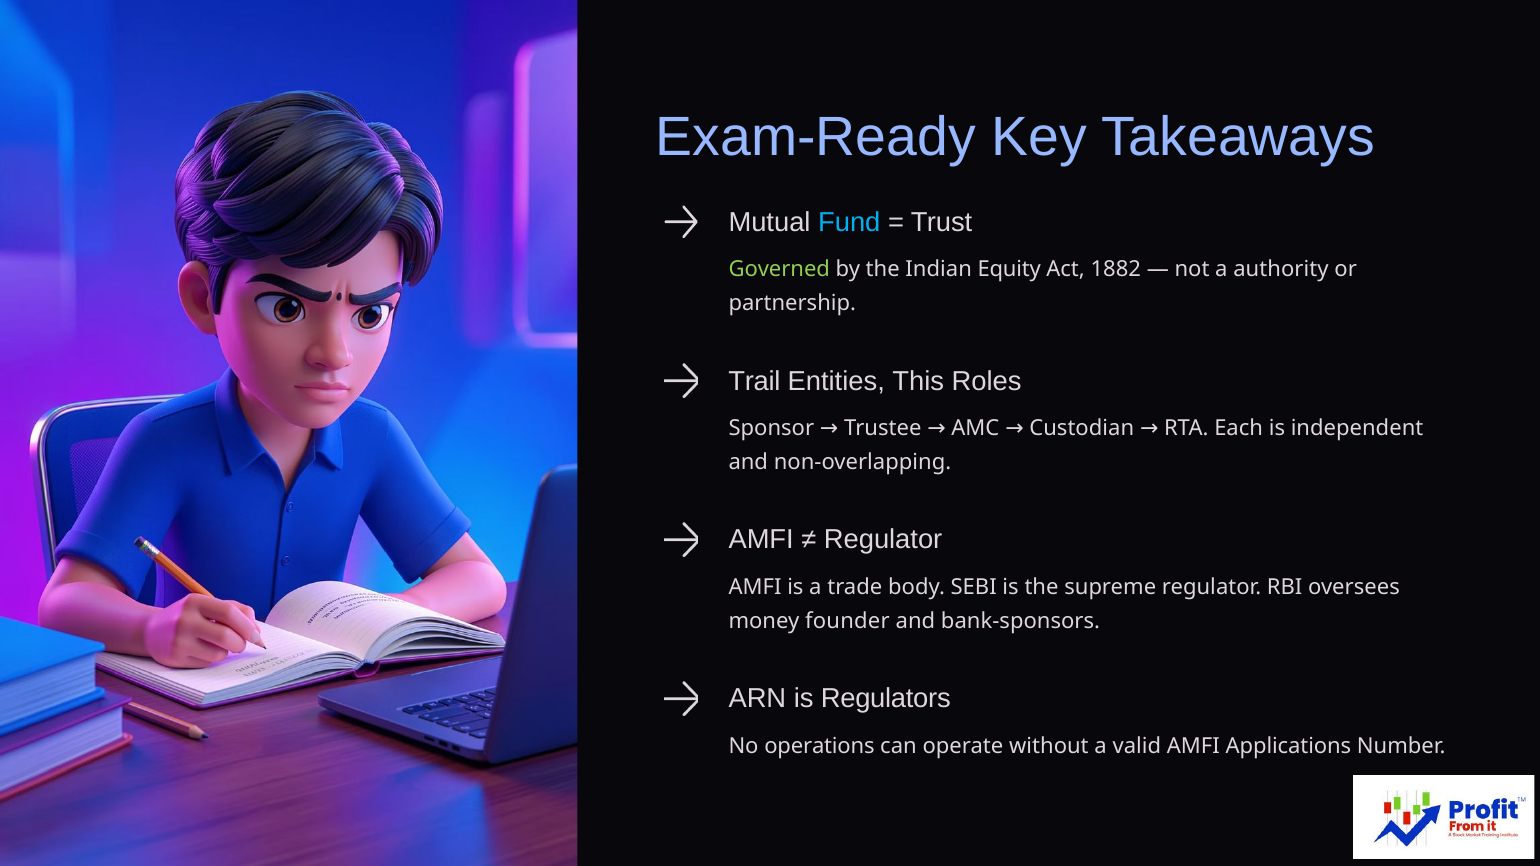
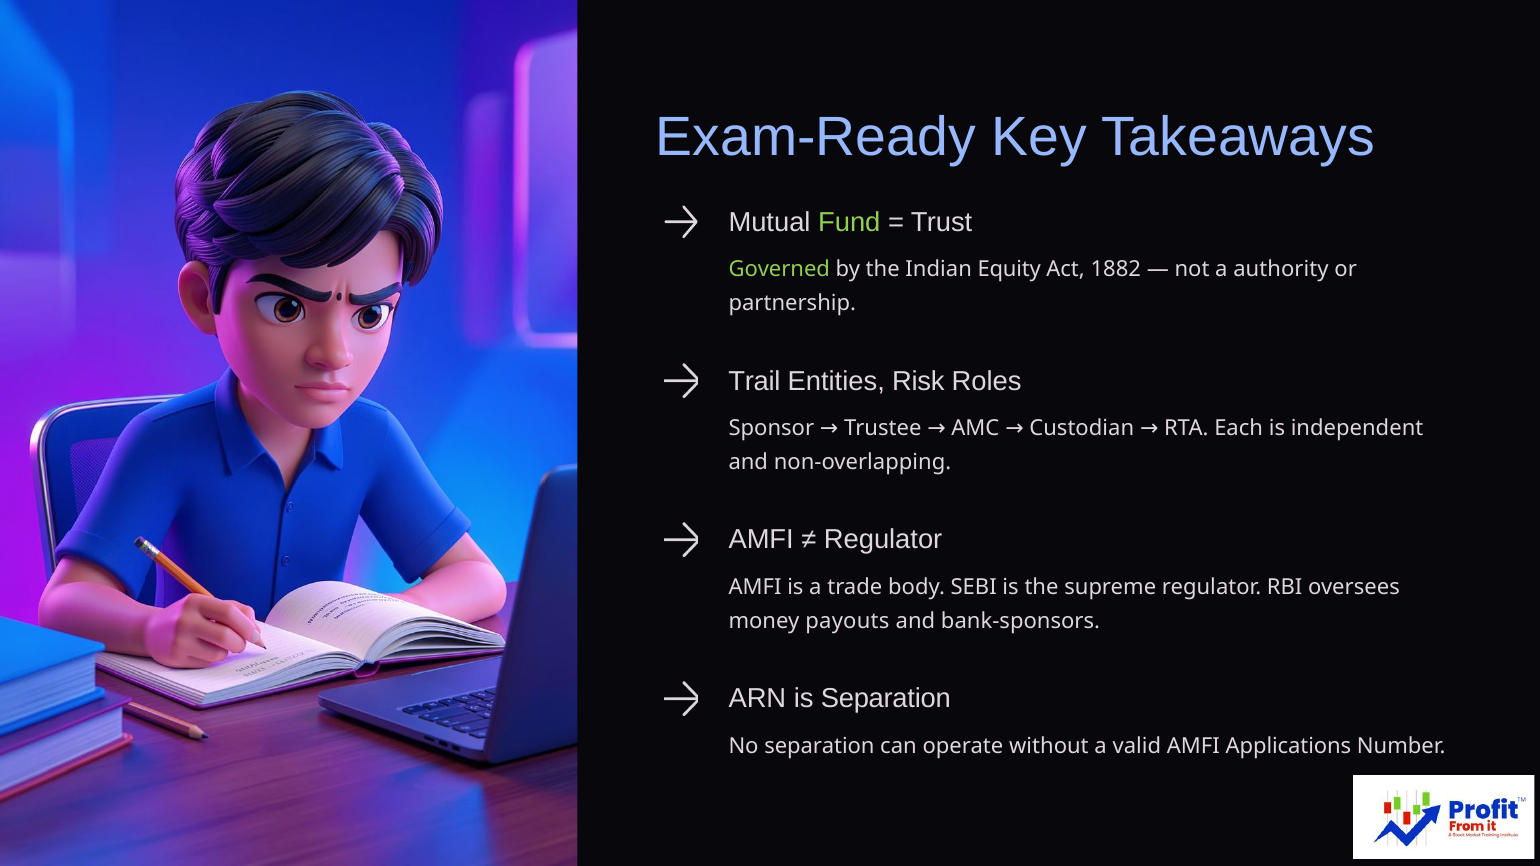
Fund colour: light blue -> light green (849, 222)
This: This -> Risk (918, 381)
founder: founder -> payouts (847, 621)
is Regulators: Regulators -> Separation (886, 699)
No operations: operations -> separation (819, 746)
